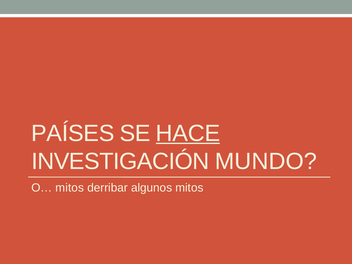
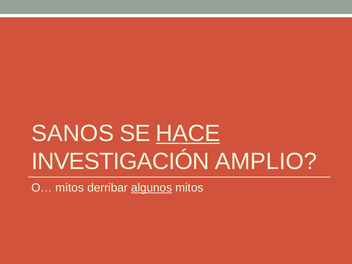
PAÍSES: PAÍSES -> SANOS (73, 133)
MUNDO: MUNDO -> AMPLIO (266, 161)
algunos underline: none -> present (152, 188)
